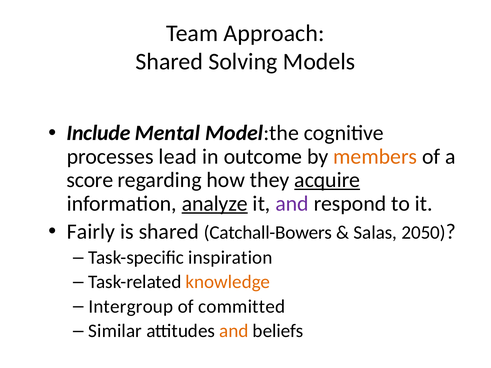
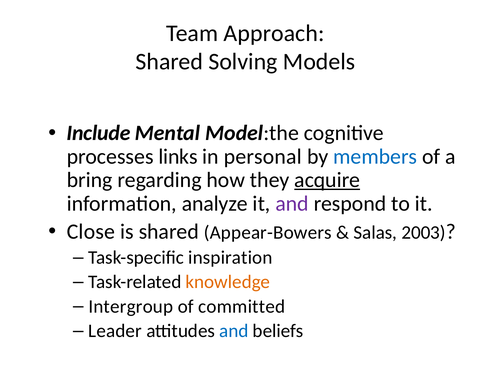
lead: lead -> links (178, 157)
outcome: outcome -> personal (263, 157)
members colour: orange -> blue (375, 157)
score: score -> bring (90, 180)
analyze underline: present -> none (215, 204)
Fairly: Fairly -> Close (91, 232)
Catchall-Bowers: Catchall-Bowers -> Appear-Bowers (268, 233)
2050: 2050 -> 2003 (424, 233)
Similar: Similar -> Leader (115, 331)
and colour: orange -> blue (234, 331)
